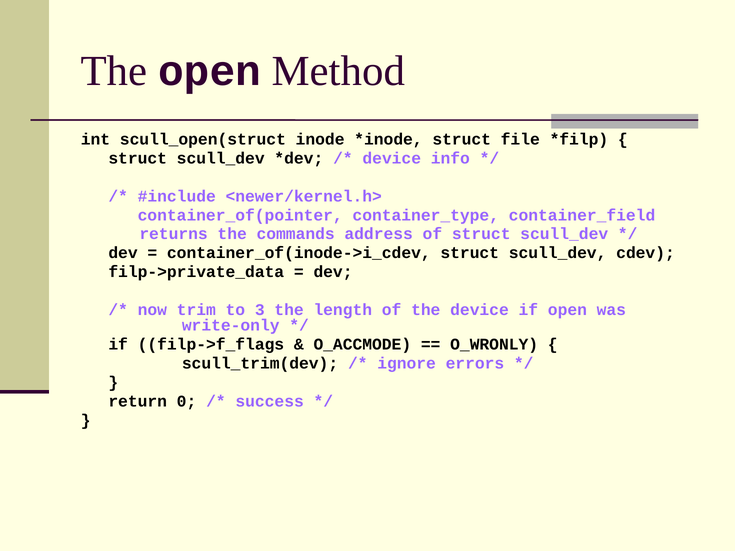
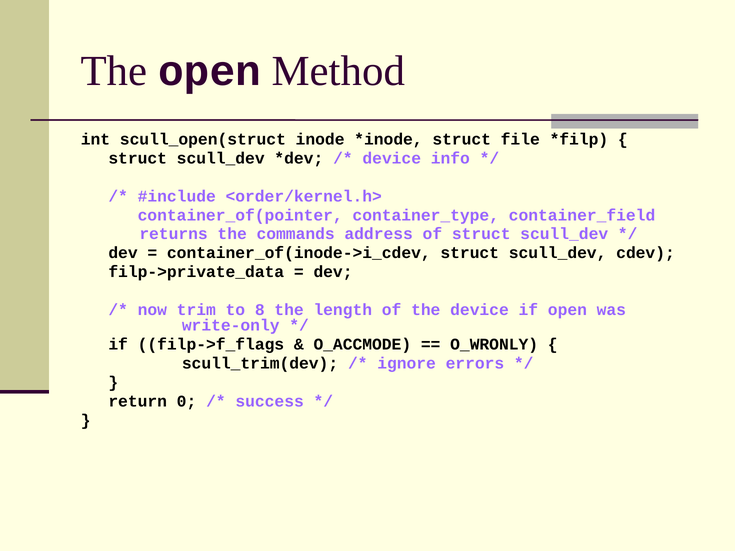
<newer/kernel.h>: <newer/kernel.h> -> <order/kernel.h> (304, 196)
3: 3 -> 8 (260, 310)
